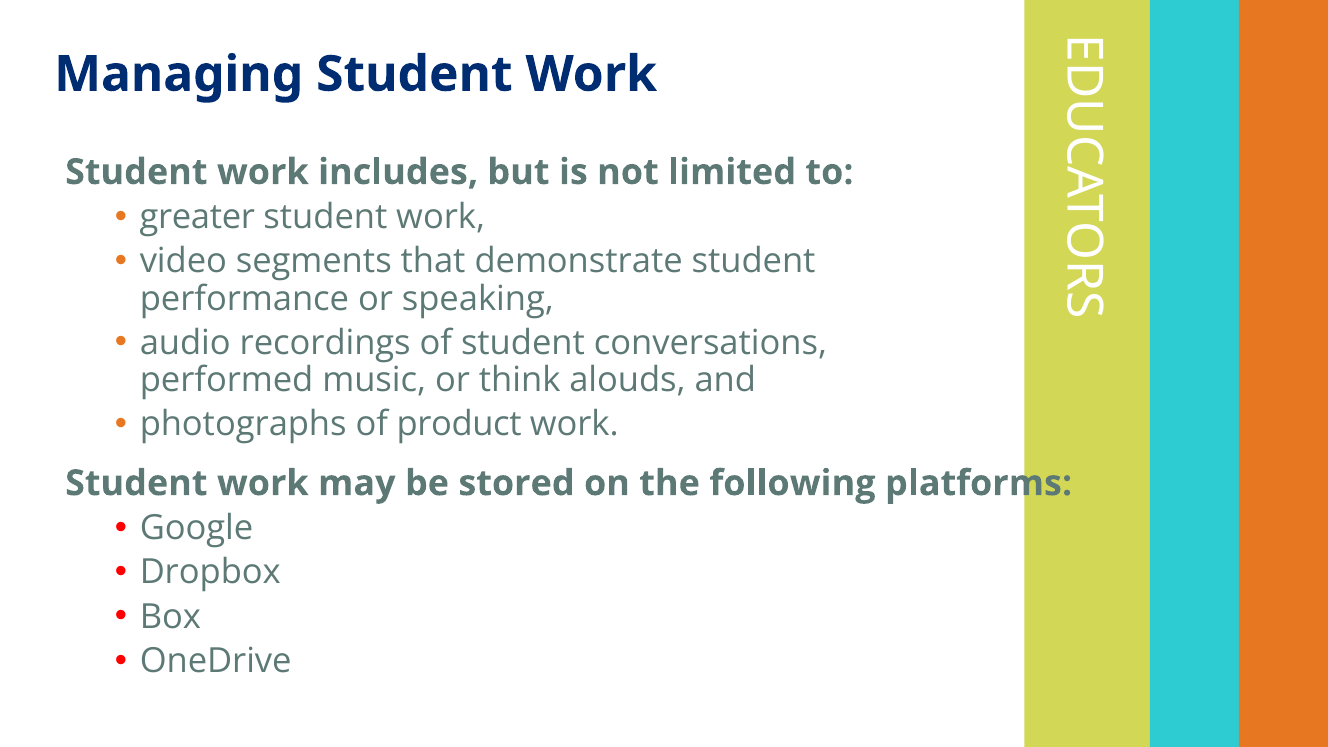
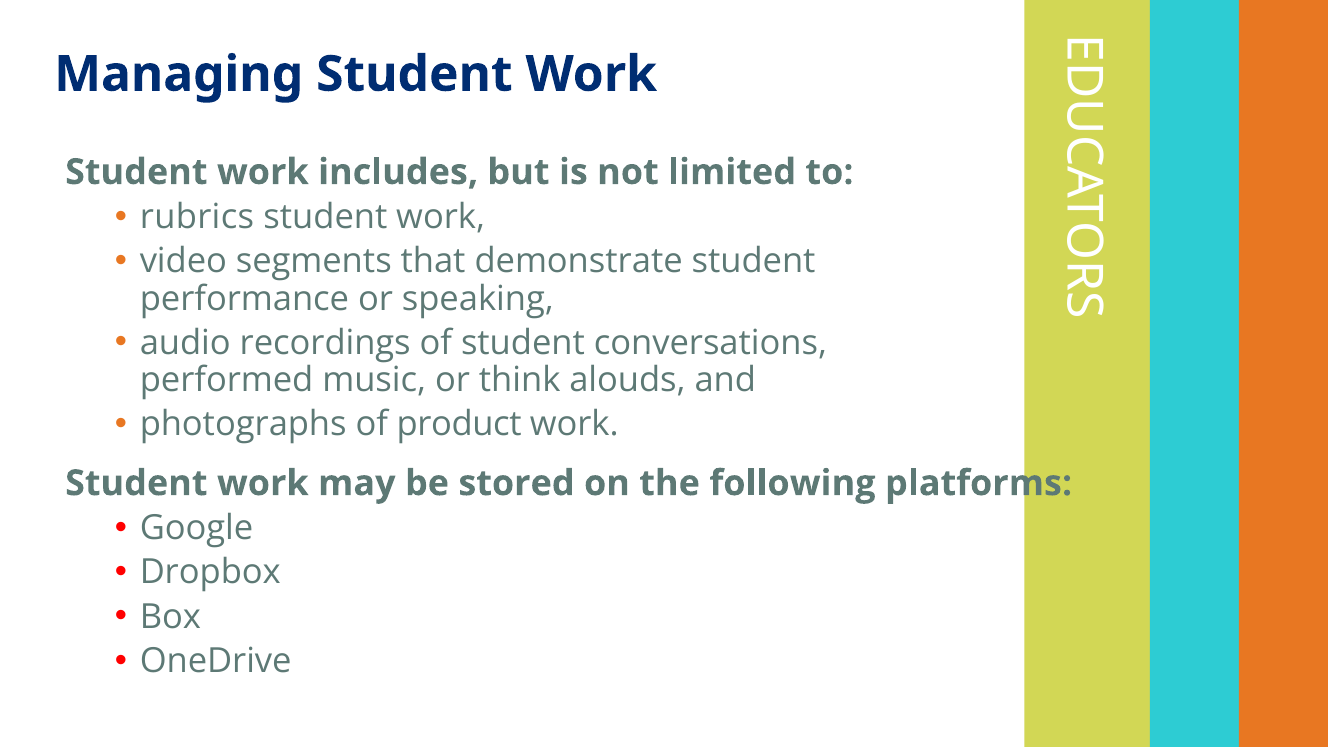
greater: greater -> rubrics (197, 217)
